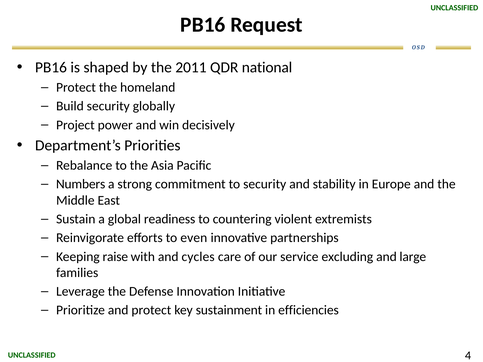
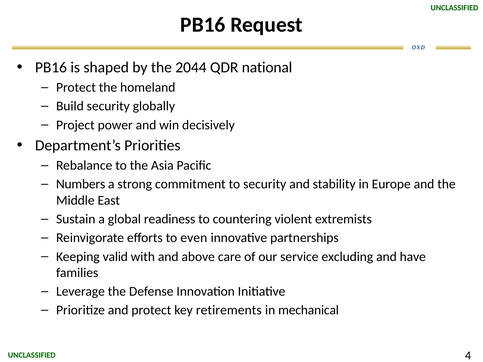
2011: 2011 -> 2044 (191, 68)
raise: raise -> valid (115, 257)
cycles: cycles -> above (198, 257)
large: large -> have (413, 257)
sustainment: sustainment -> retirements (229, 310)
efficiencies: efficiencies -> mechanical (309, 310)
